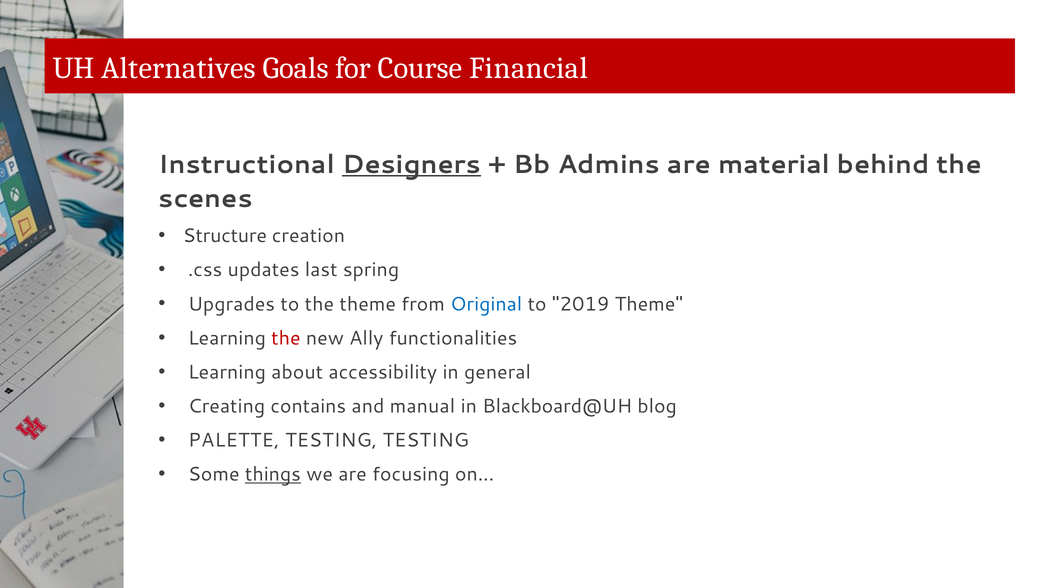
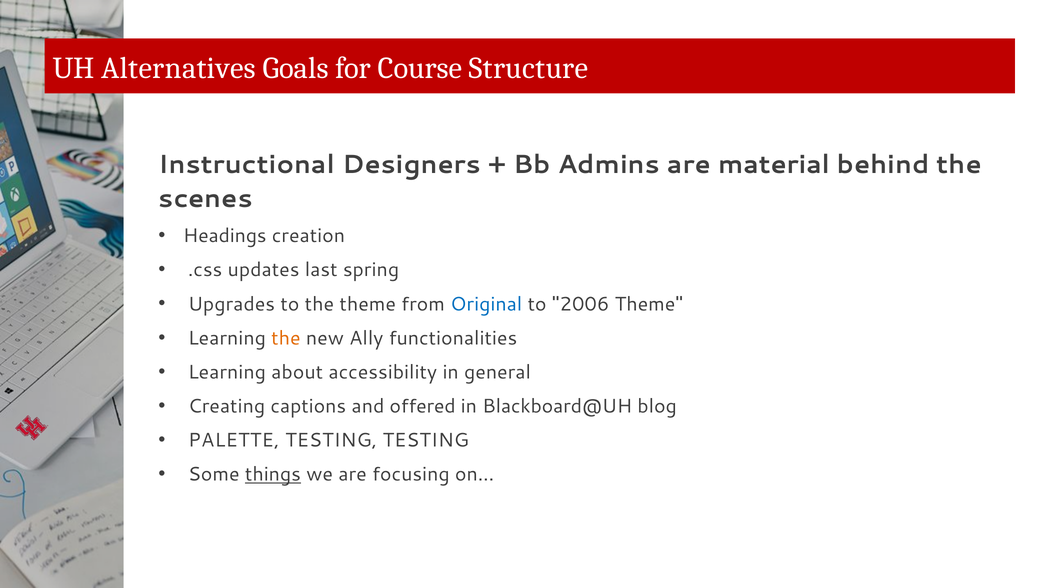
Financial: Financial -> Structure (529, 68)
Designers underline: present -> none (412, 165)
Structure: Structure -> Headings (225, 236)
2019: 2019 -> 2006 (581, 304)
the colour: red -> orange (286, 338)
contains: contains -> captions (308, 407)
manual: manual -> offered (423, 407)
